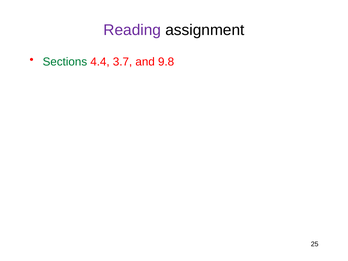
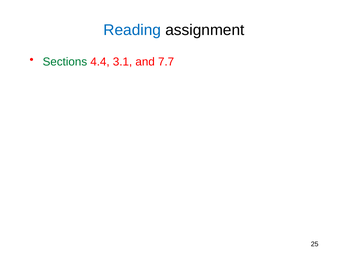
Reading colour: purple -> blue (132, 30)
3.7: 3.7 -> 3.1 (123, 62)
9.8: 9.8 -> 7.7 (166, 62)
